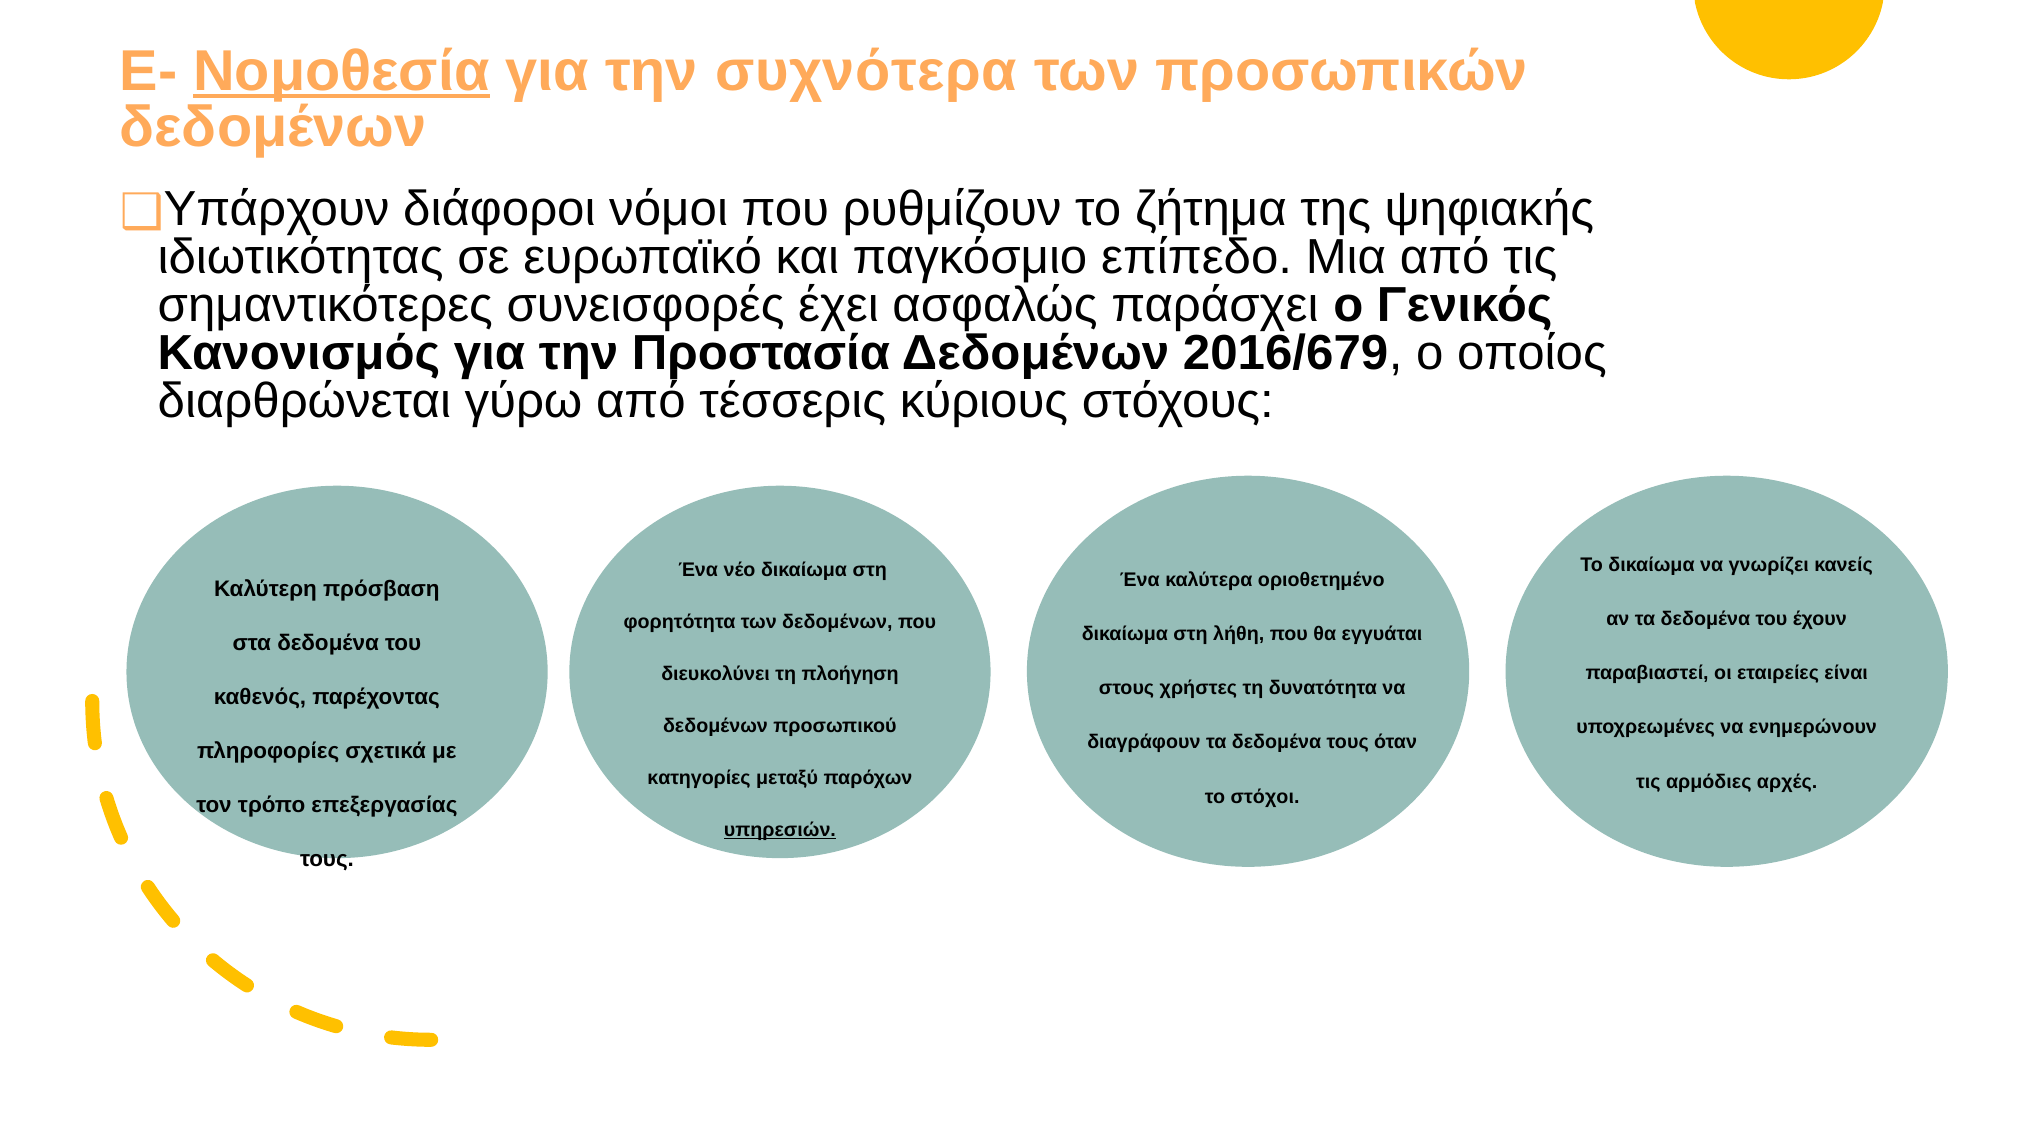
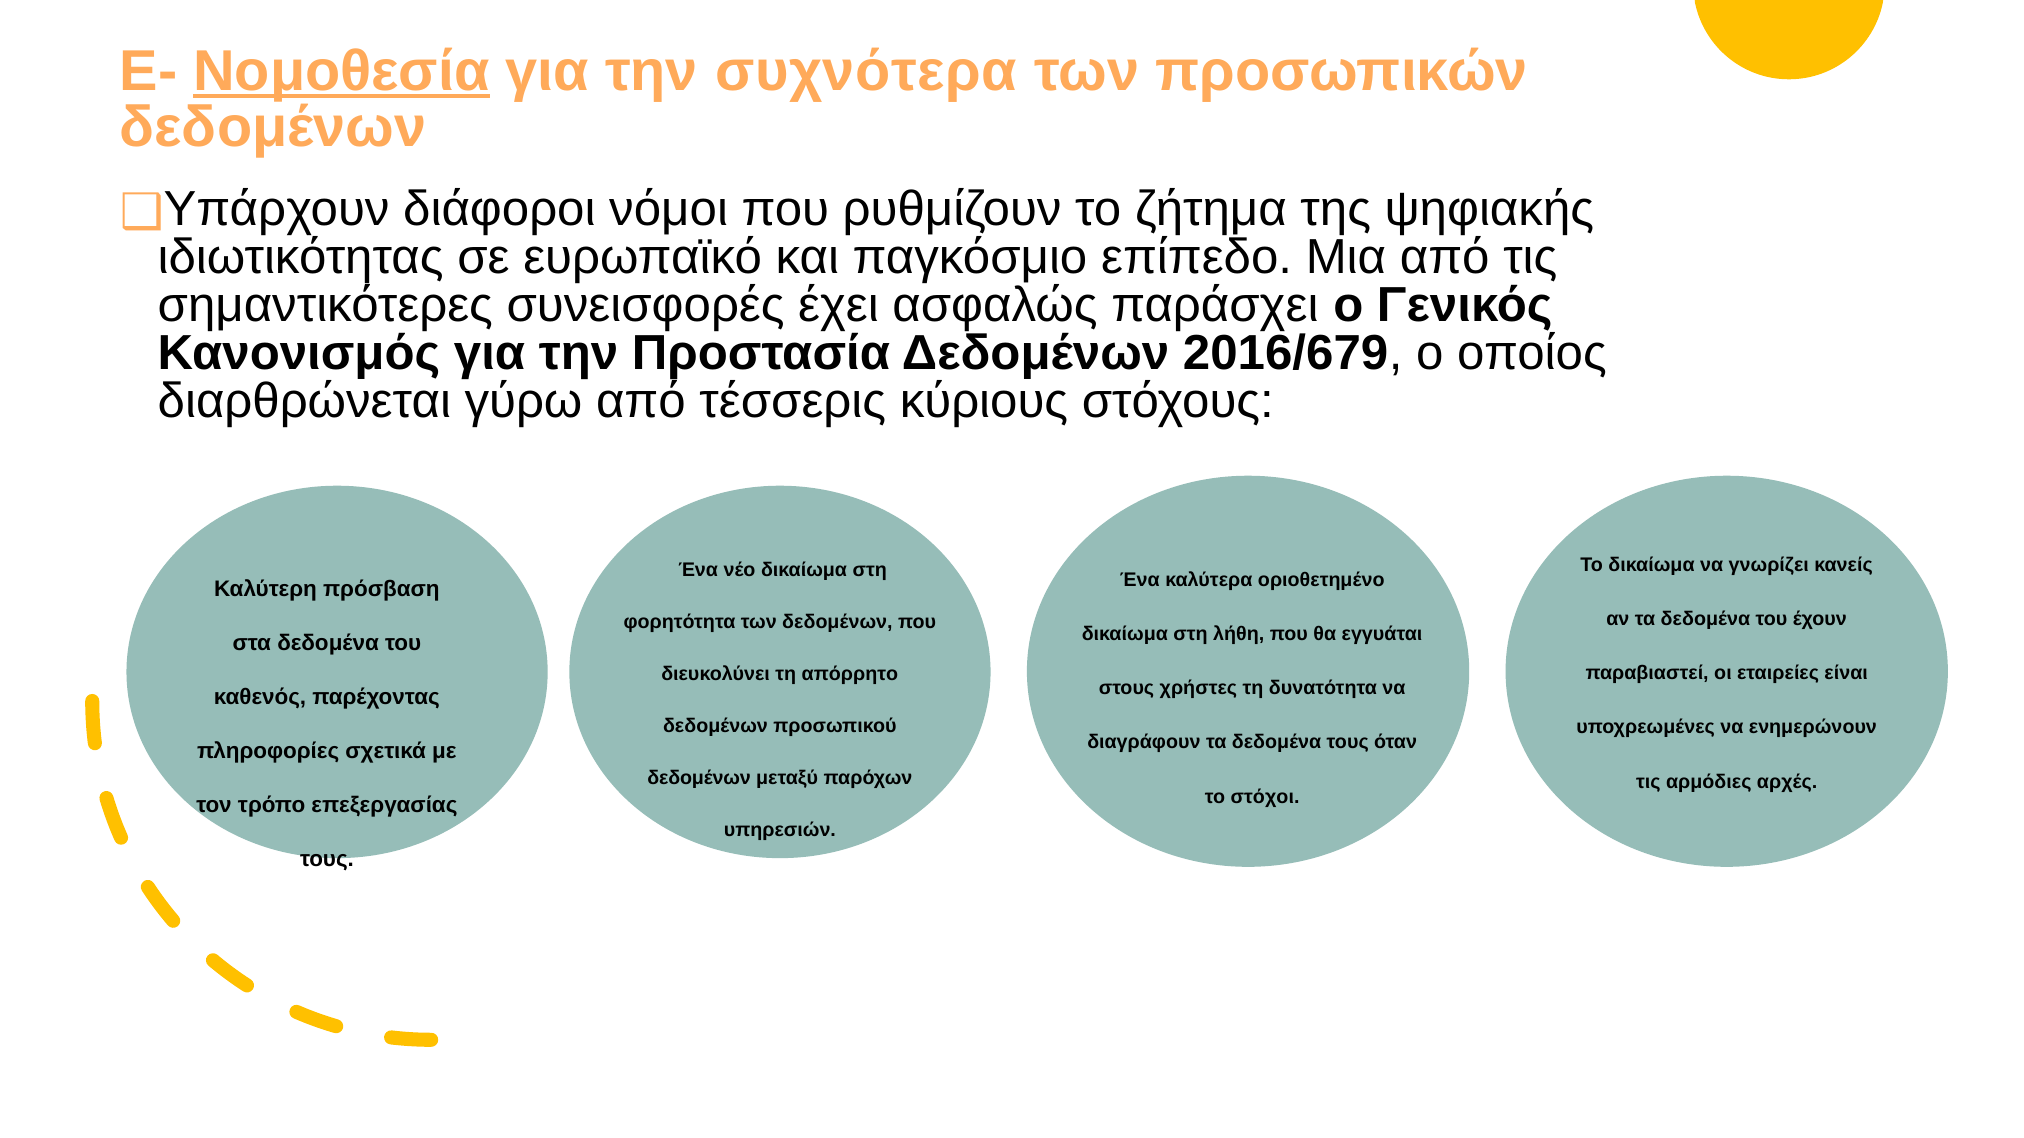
πλοήγηση: πλοήγηση -> απόρρητο (850, 675)
κατηγορίες: κατηγορίες -> δεδομένων (699, 779)
υπηρεσιών underline: present -> none (780, 830)
